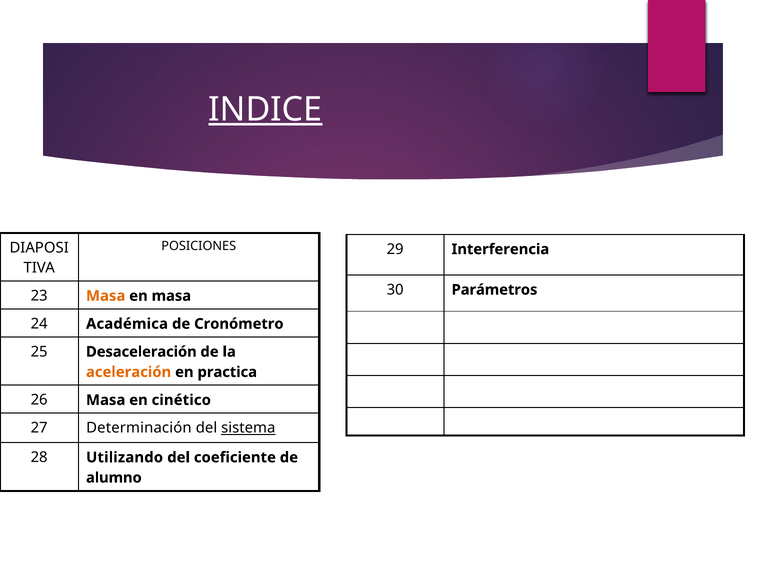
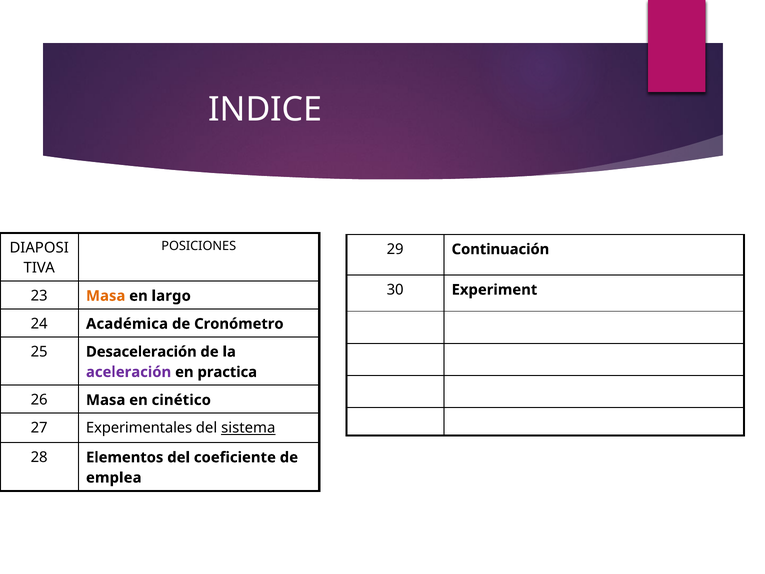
INDICE underline: present -> none (265, 110)
Interferencia: Interferencia -> Continuación (500, 249)
Parámetros: Parámetros -> Experiment (494, 290)
en masa: masa -> largo (171, 296)
aceleración colour: orange -> purple (129, 372)
Determinación: Determinación -> Experimentales (139, 428)
Utilizando: Utilizando -> Elementos (125, 457)
alumno: alumno -> emplea (114, 477)
